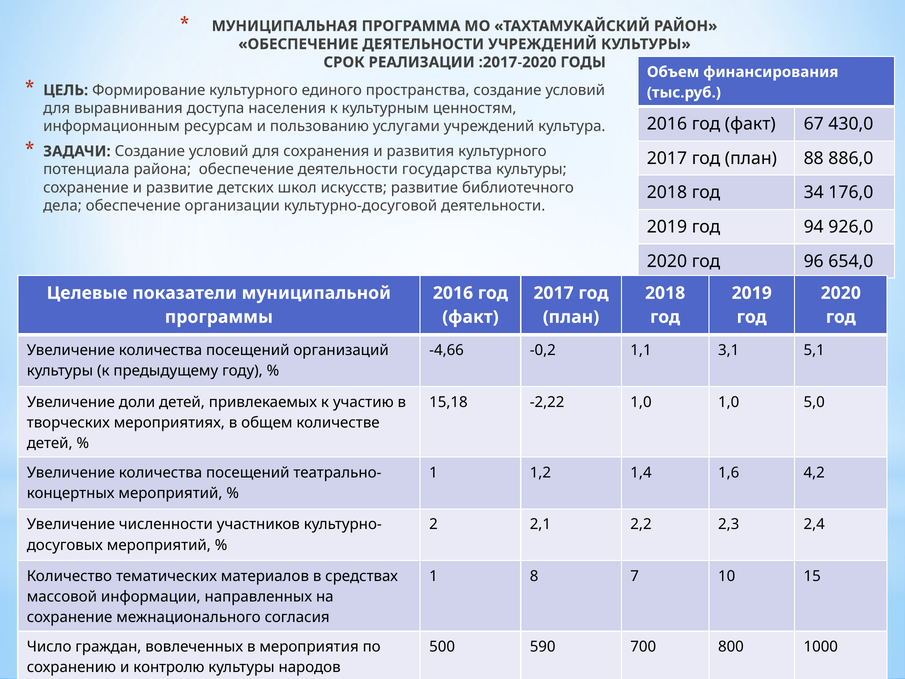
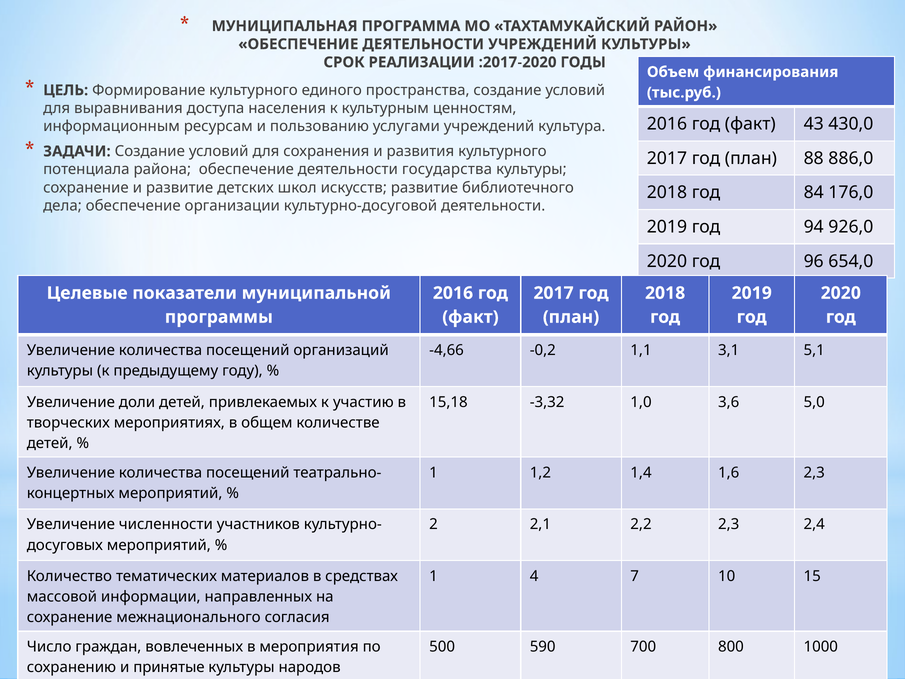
67: 67 -> 43 (814, 124)
34: 34 -> 84 (814, 193)
-2,22: -2,22 -> -3,32 (547, 402)
1,0 1,0: 1,0 -> 3,6 (729, 402)
1,6 4,2: 4,2 -> 2,3 (814, 473)
8: 8 -> 4 (534, 576)
контролю: контролю -> принятые (169, 667)
